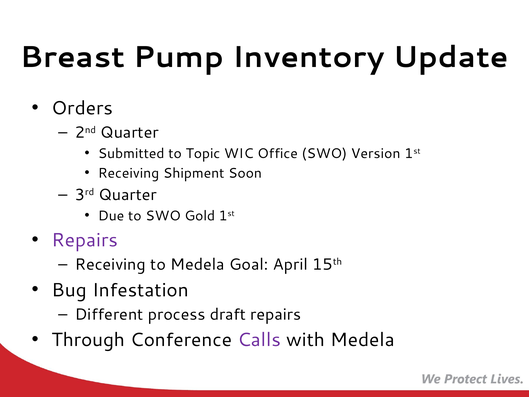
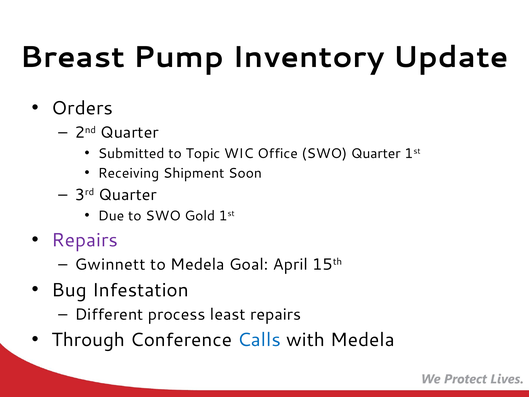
SWO Version: Version -> Quarter (376, 153)
Receiving: Receiving -> Gwinnett (110, 264)
draft: draft -> least (228, 314)
Calls colour: purple -> blue (259, 340)
